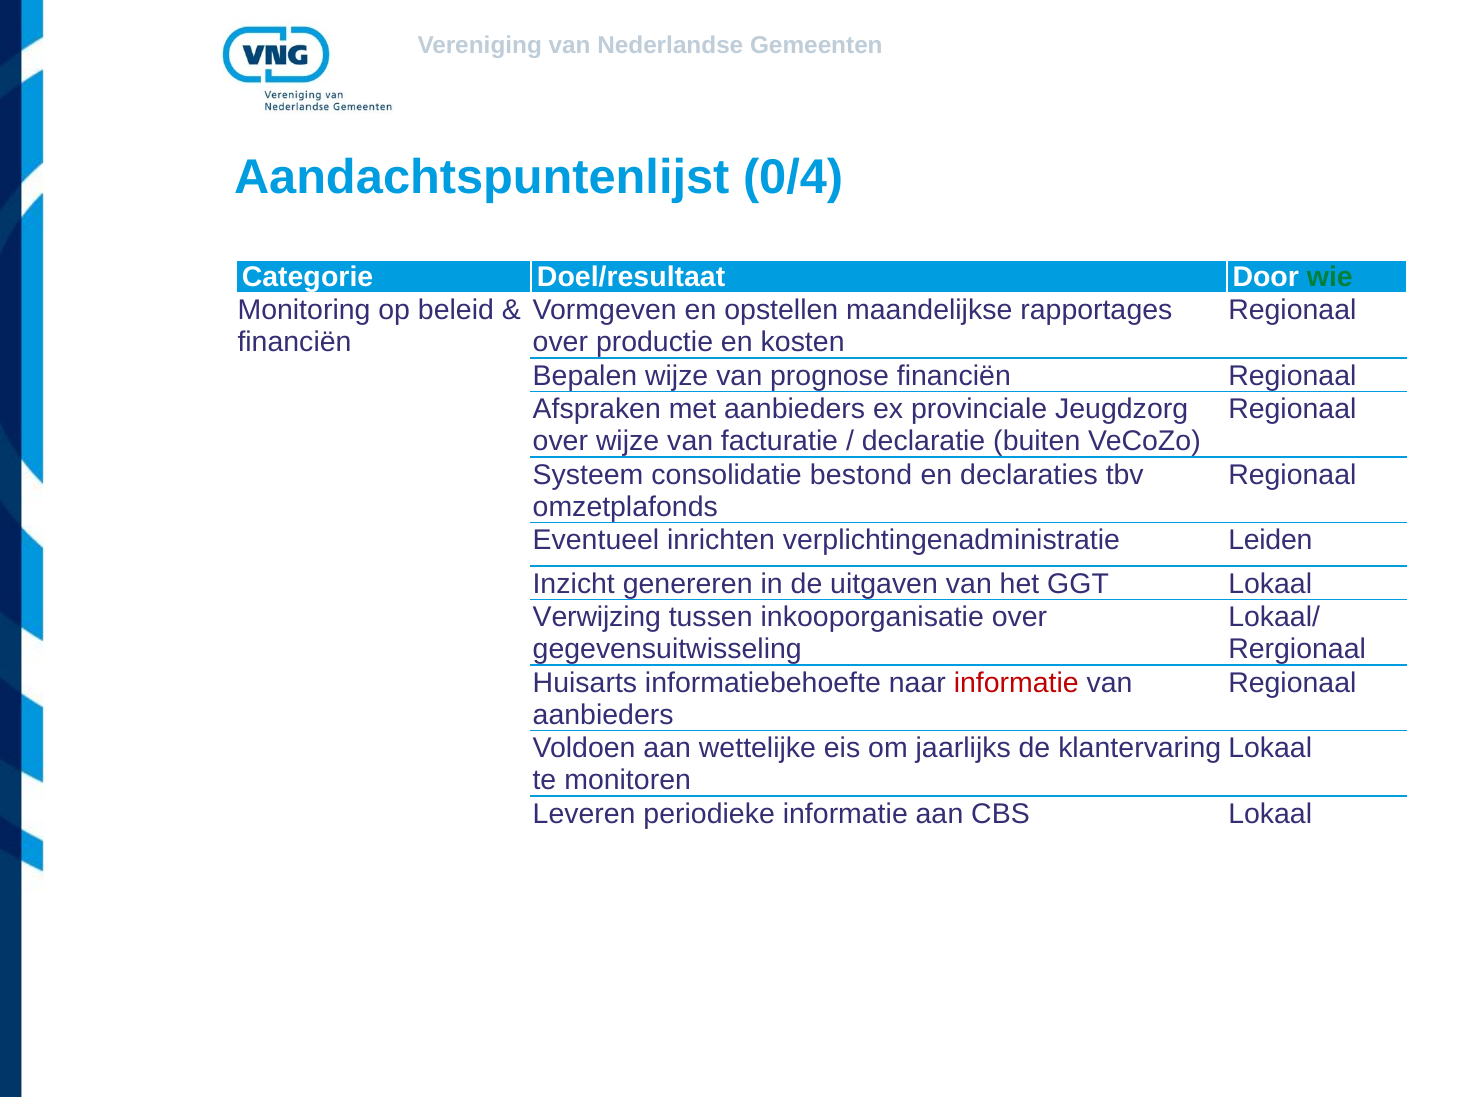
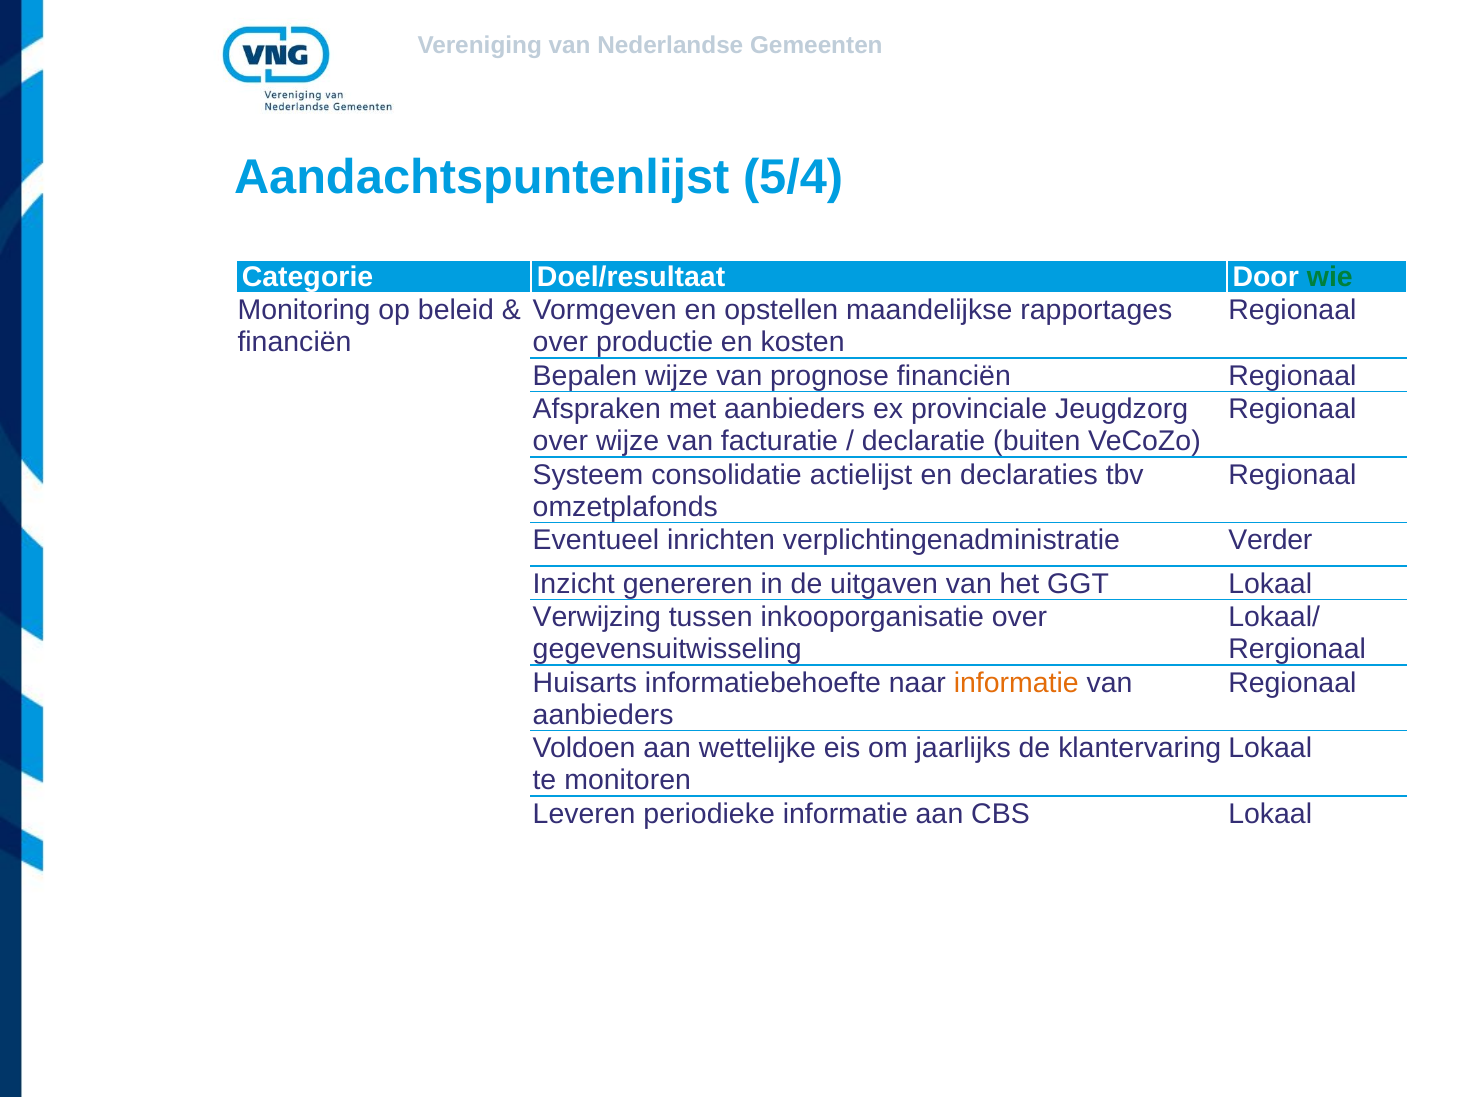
0/4: 0/4 -> 5/4 (793, 178)
bestond: bestond -> actielijst (861, 475)
Leiden: Leiden -> Verder (1270, 541)
informatie colour: red -> orange (1016, 683)
